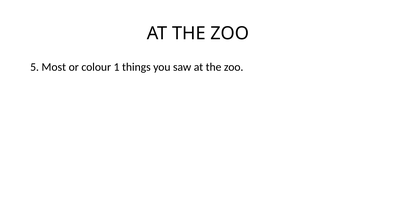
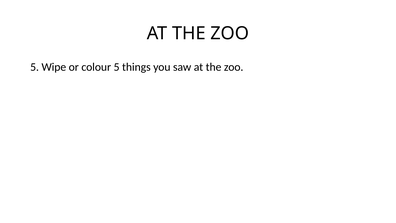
Most: Most -> Wipe (54, 67)
colour 1: 1 -> 5 (117, 67)
